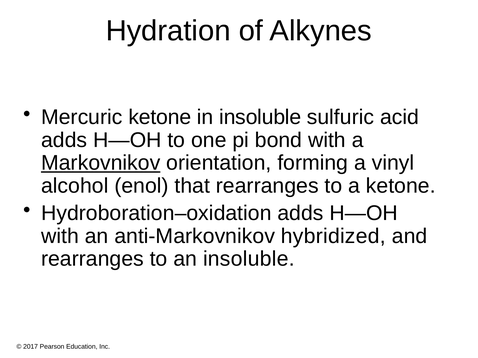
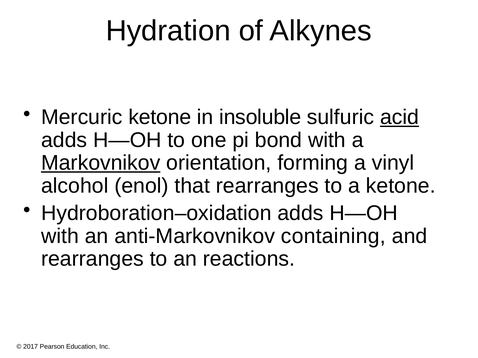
acid underline: none -> present (400, 117)
hybridized: hybridized -> containing (333, 236)
an insoluble: insoluble -> reactions (249, 259)
